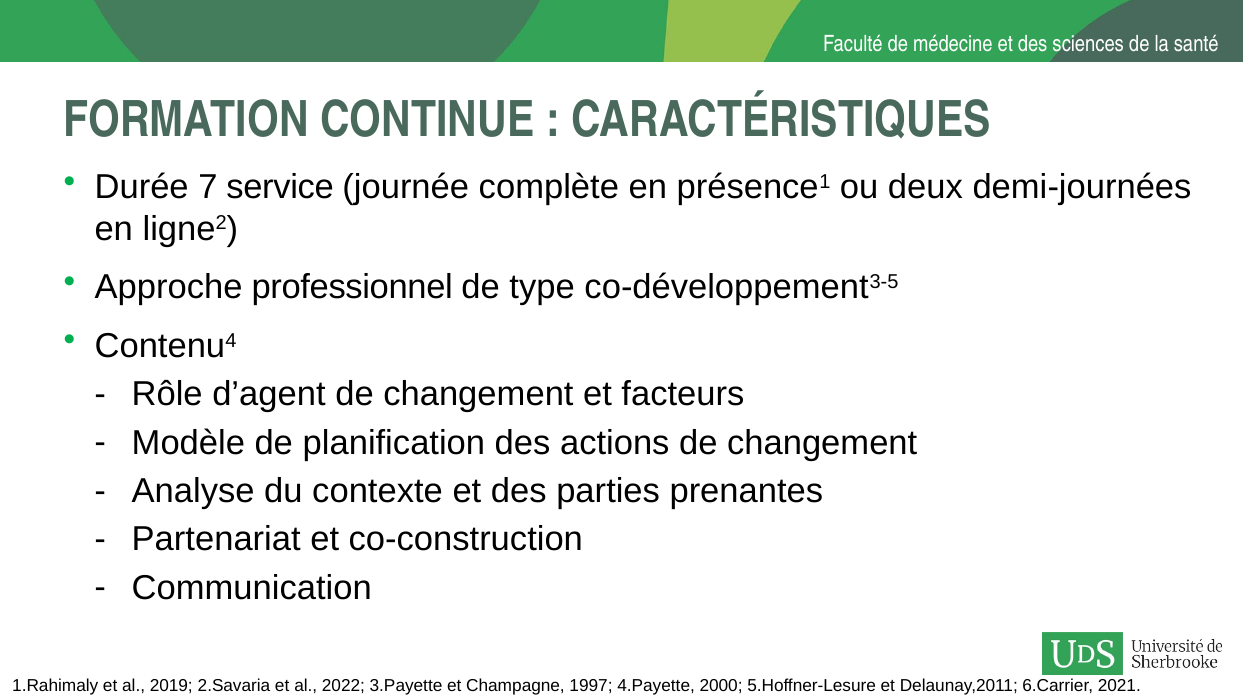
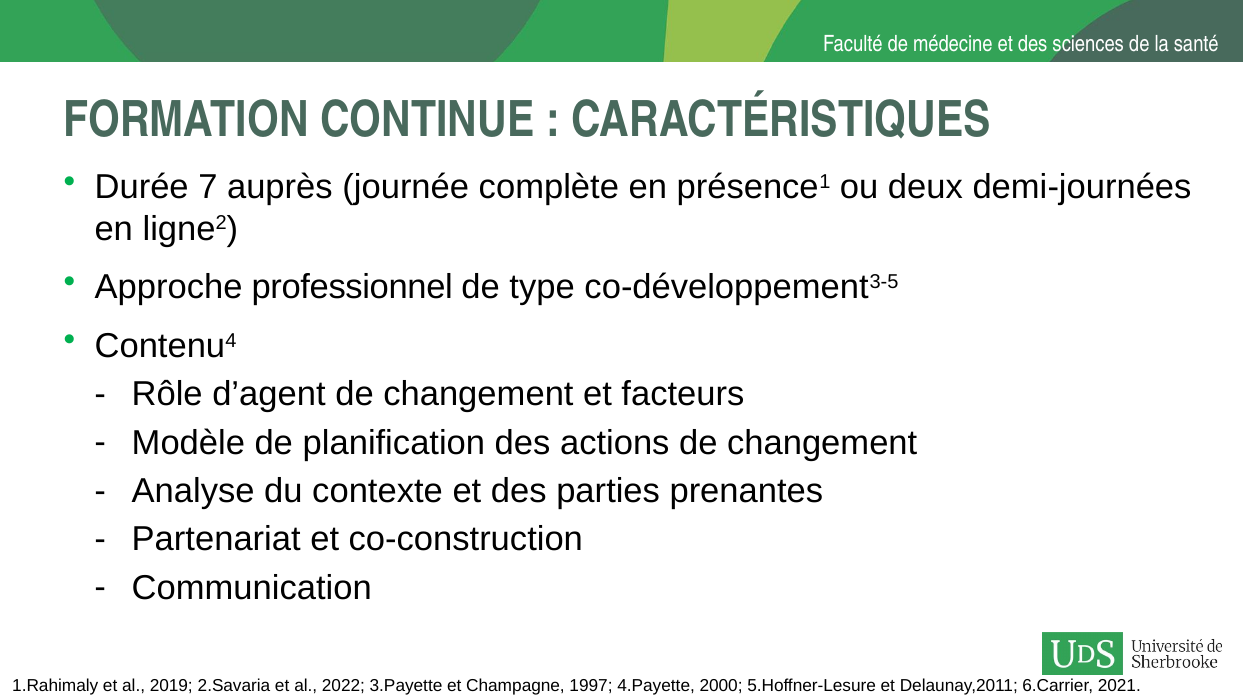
service: service -> auprès (280, 187)
